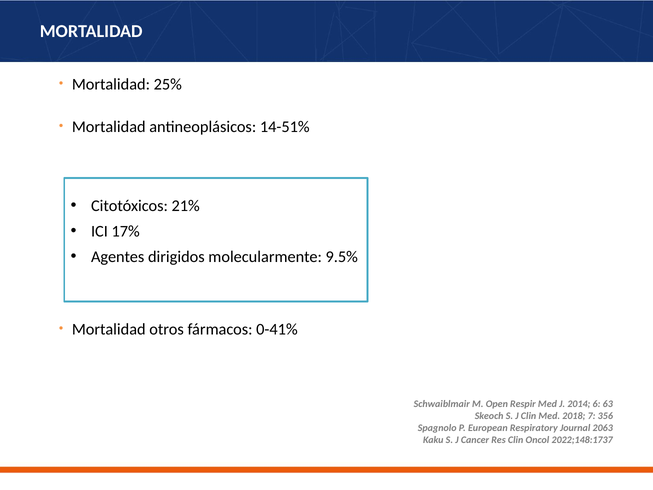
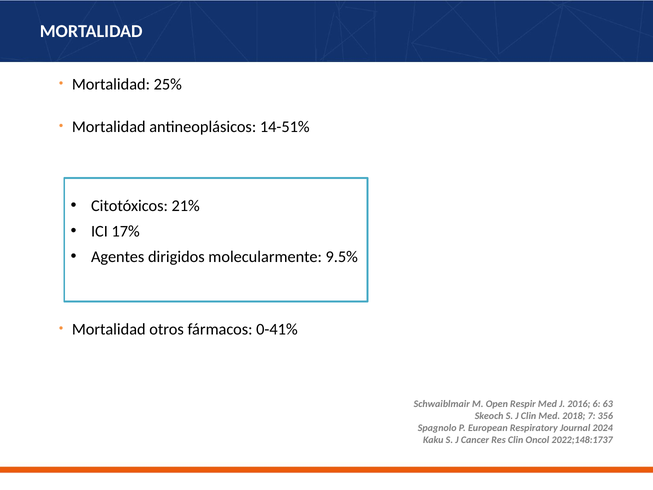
2014: 2014 -> 2016 (579, 404)
2063: 2063 -> 2024 (603, 428)
